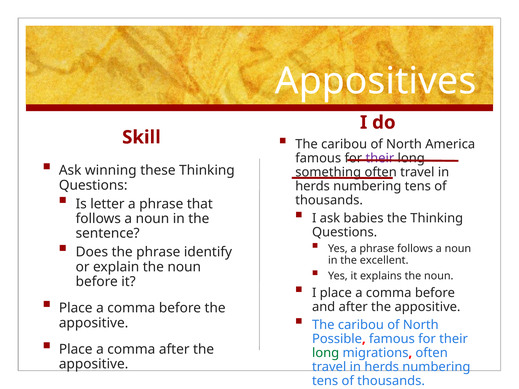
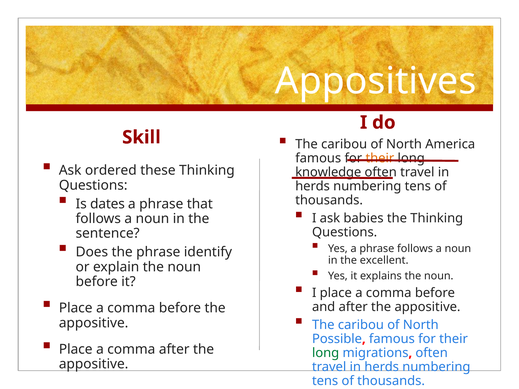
their colour: purple -> orange (380, 158)
winning: winning -> ordered (111, 171)
something: something -> knowledge (328, 172)
letter: letter -> dates (107, 204)
